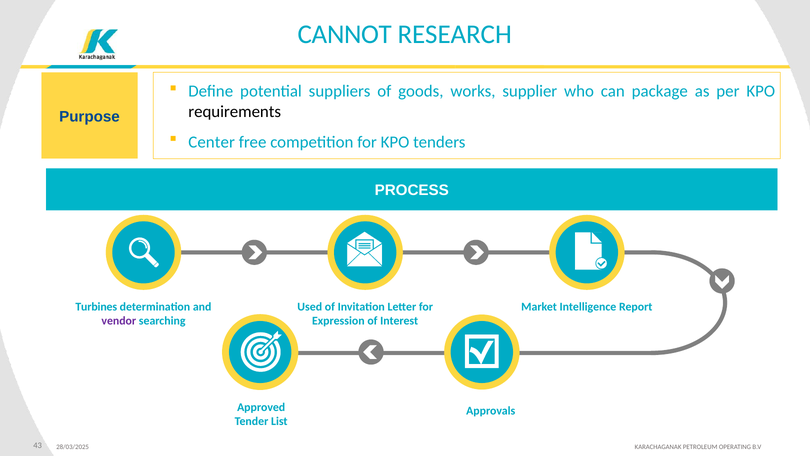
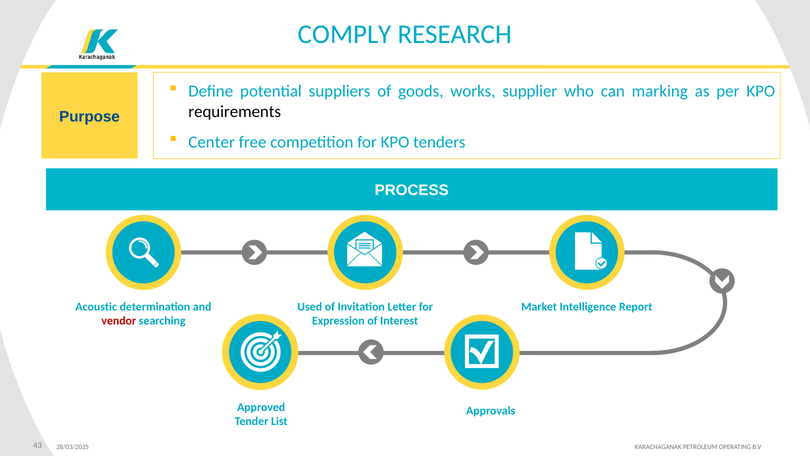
CANNOT: CANNOT -> COMPLY (345, 34)
package: package -> marking (660, 91)
Turbines: Turbines -> Acoustic (96, 307)
vendor colour: purple -> red (119, 321)
